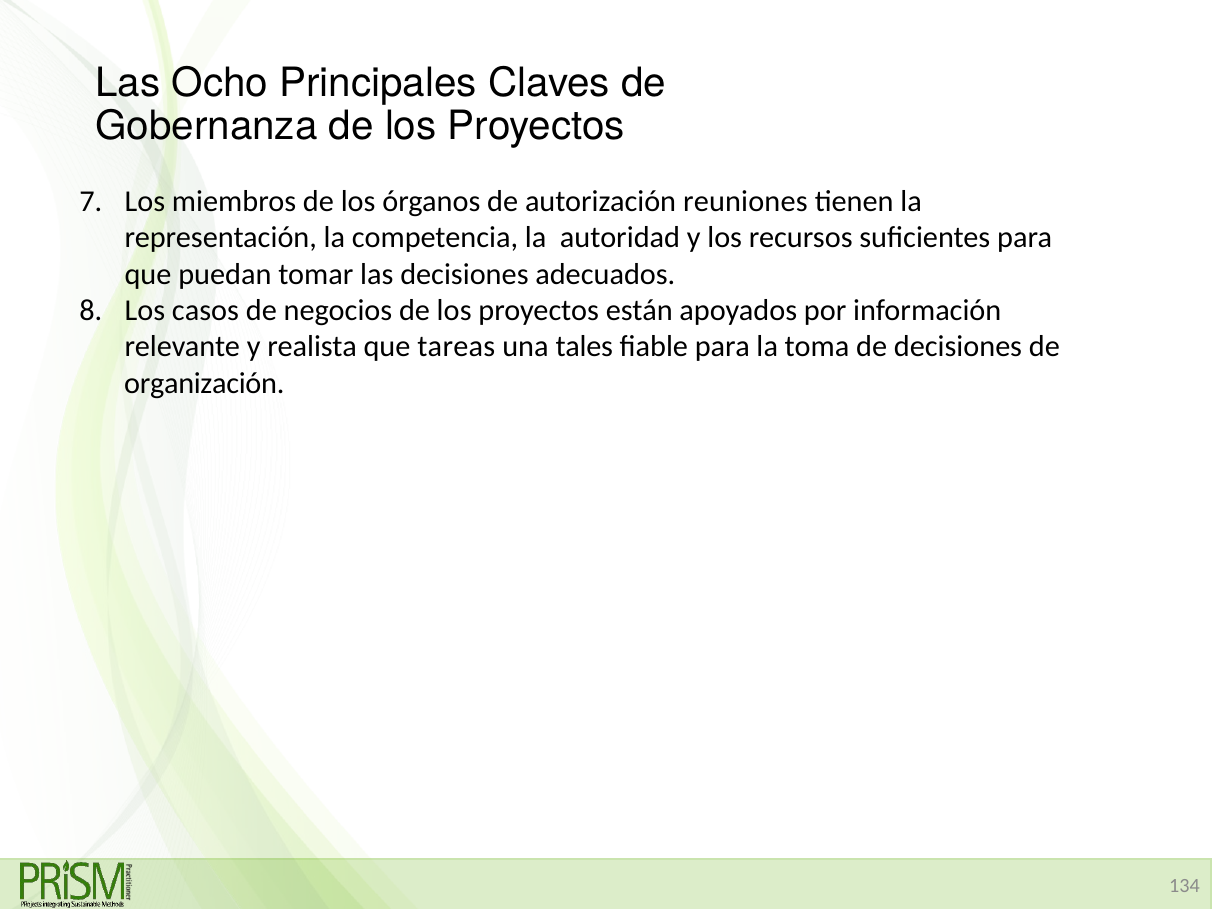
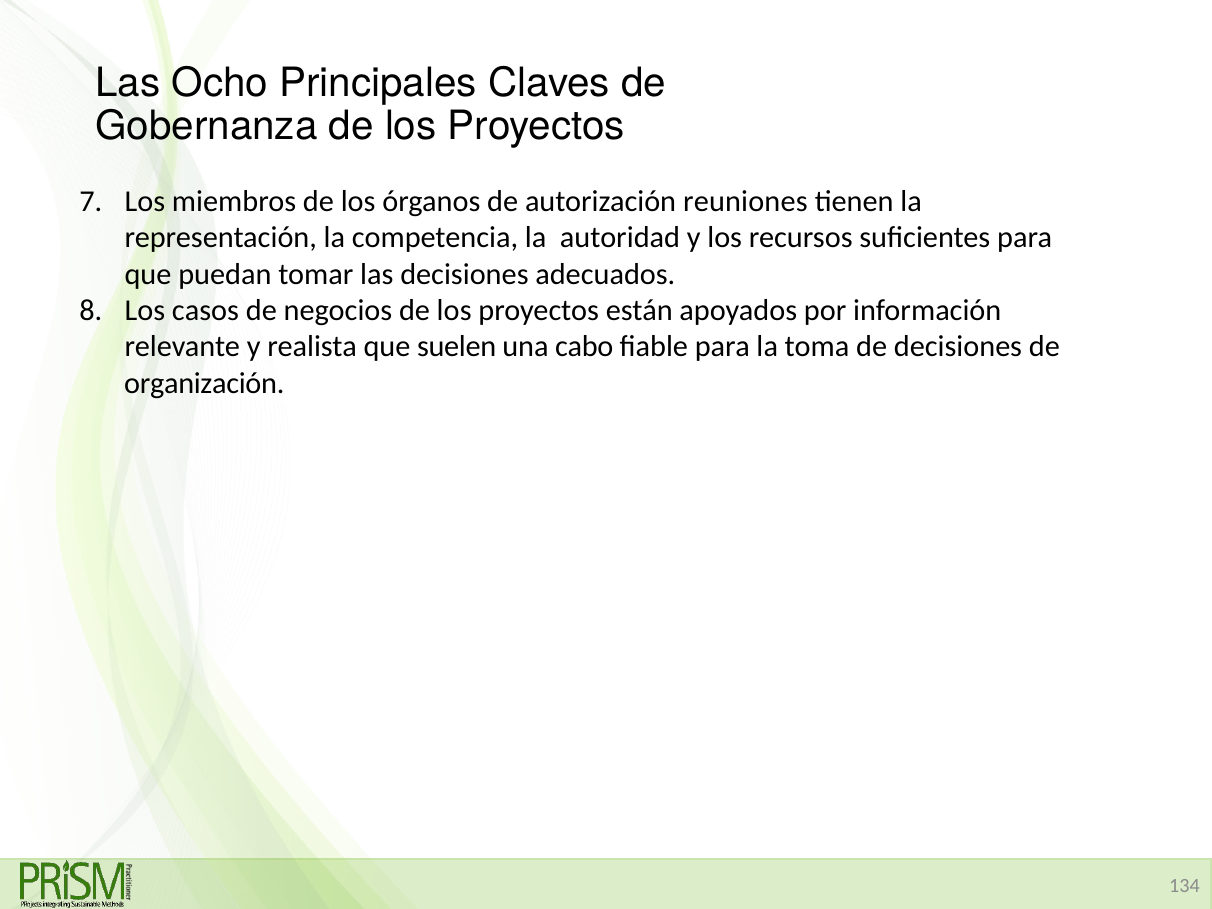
tareas: tareas -> suelen (457, 347)
tales: tales -> cabo (584, 347)
